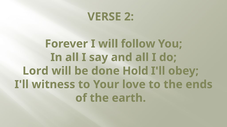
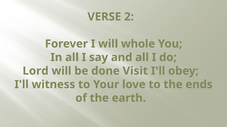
follow: follow -> whole (138, 44)
Hold: Hold -> Visit (135, 71)
